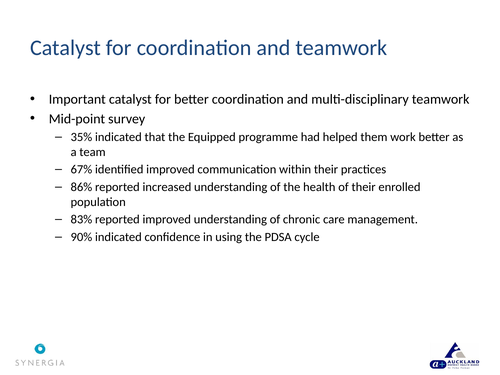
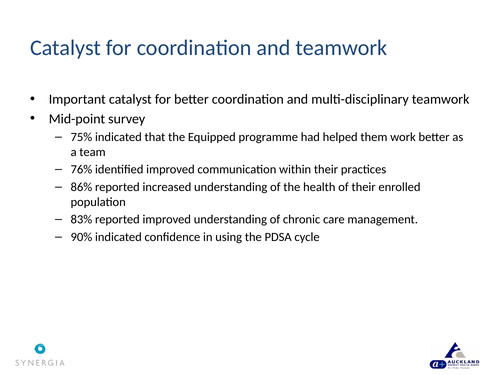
35%: 35% -> 75% (81, 137)
67%: 67% -> 76% (81, 170)
